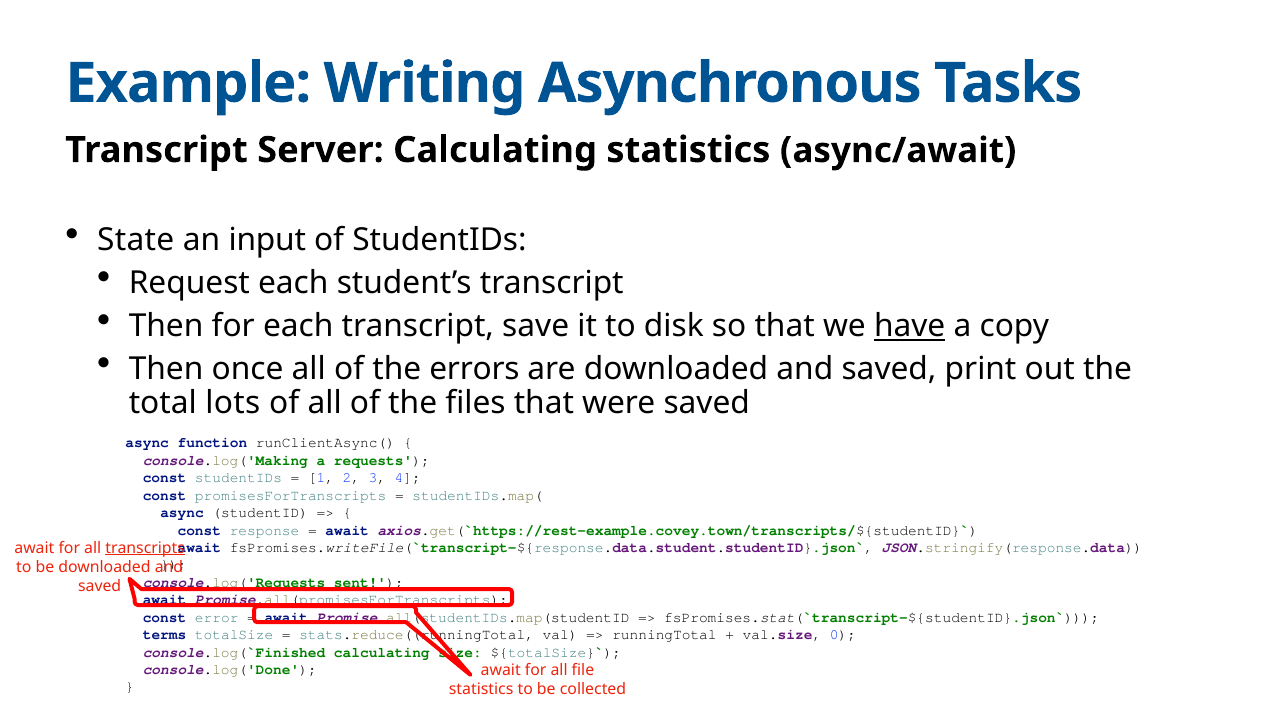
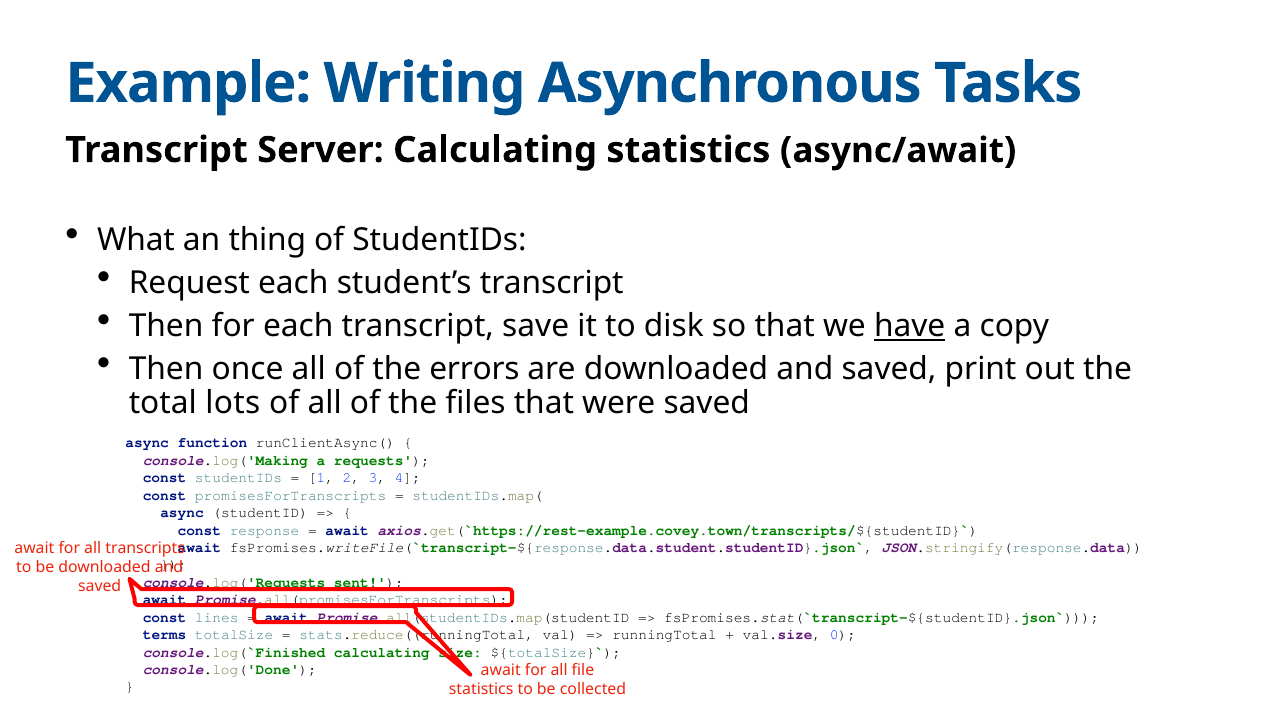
State: State -> What (136, 240)
input: input -> thing (267, 240)
transcripts underline: present -> none (145, 548)
error: error -> lines (217, 618)
